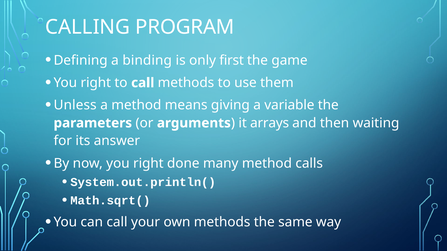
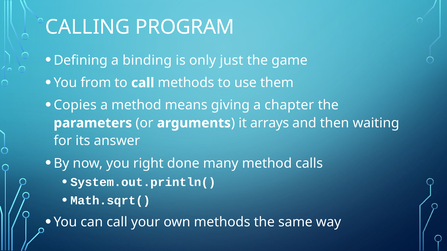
first: first -> just (231, 60)
right: right -> from (96, 83)
Unless: Unless -> Copies (75, 105)
variable: variable -> chapter (289, 105)
